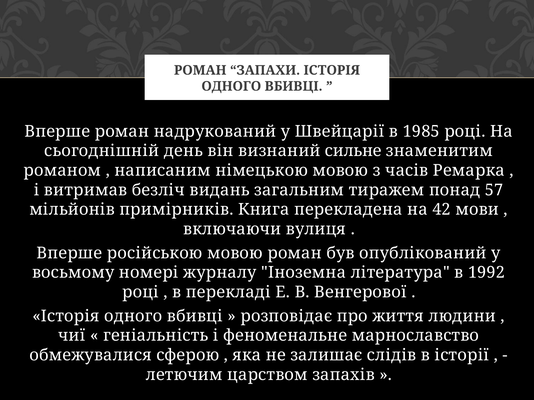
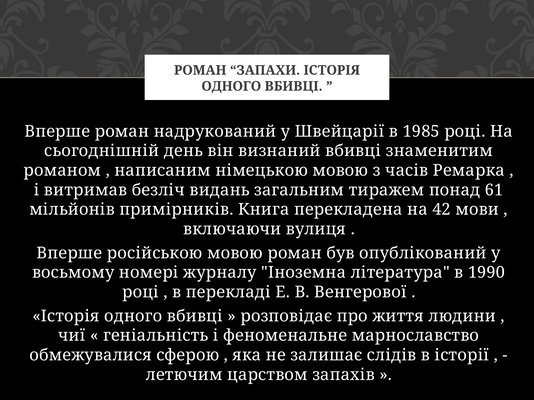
визнаний сильне: сильне -> вбивці (353, 151)
57: 57 -> 61 (494, 190)
1992: 1992 -> 1990 (486, 273)
